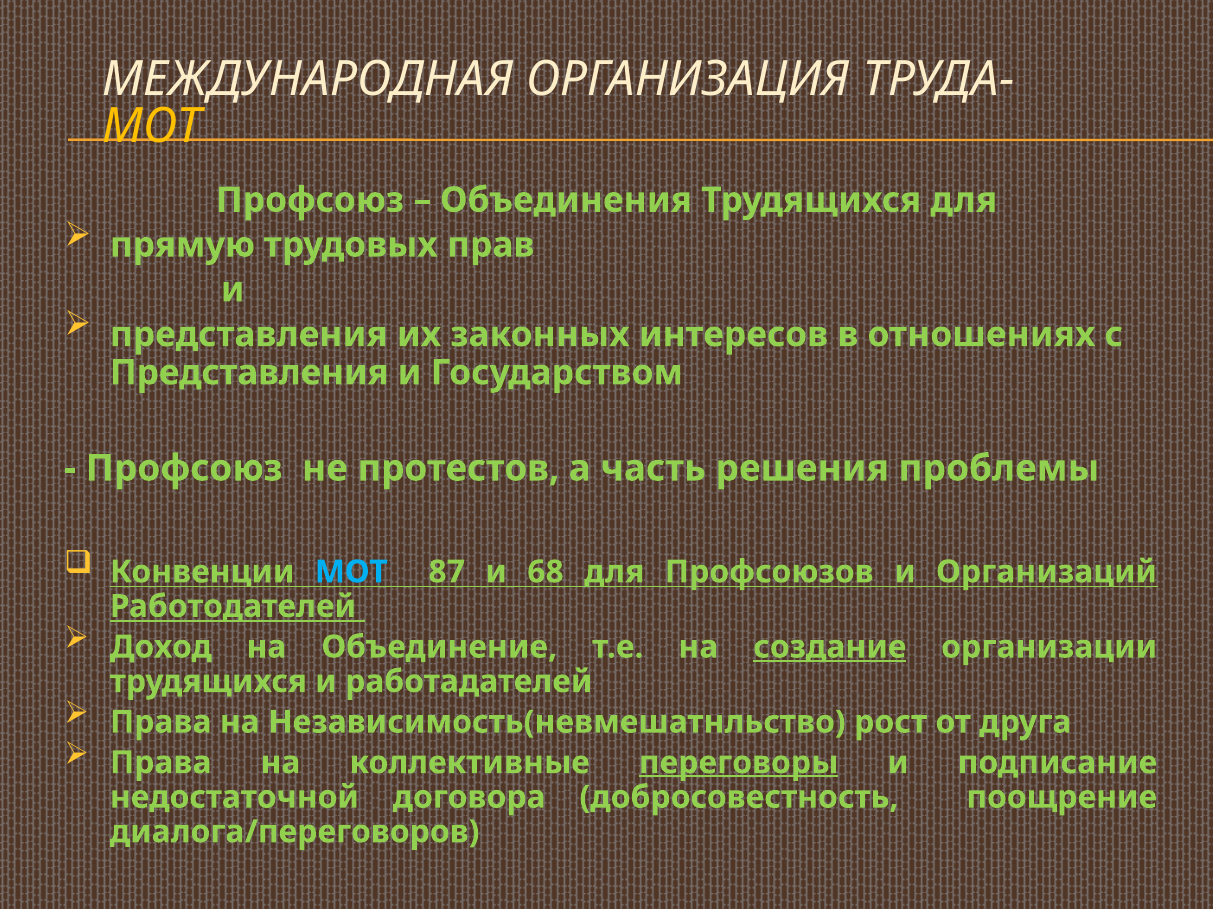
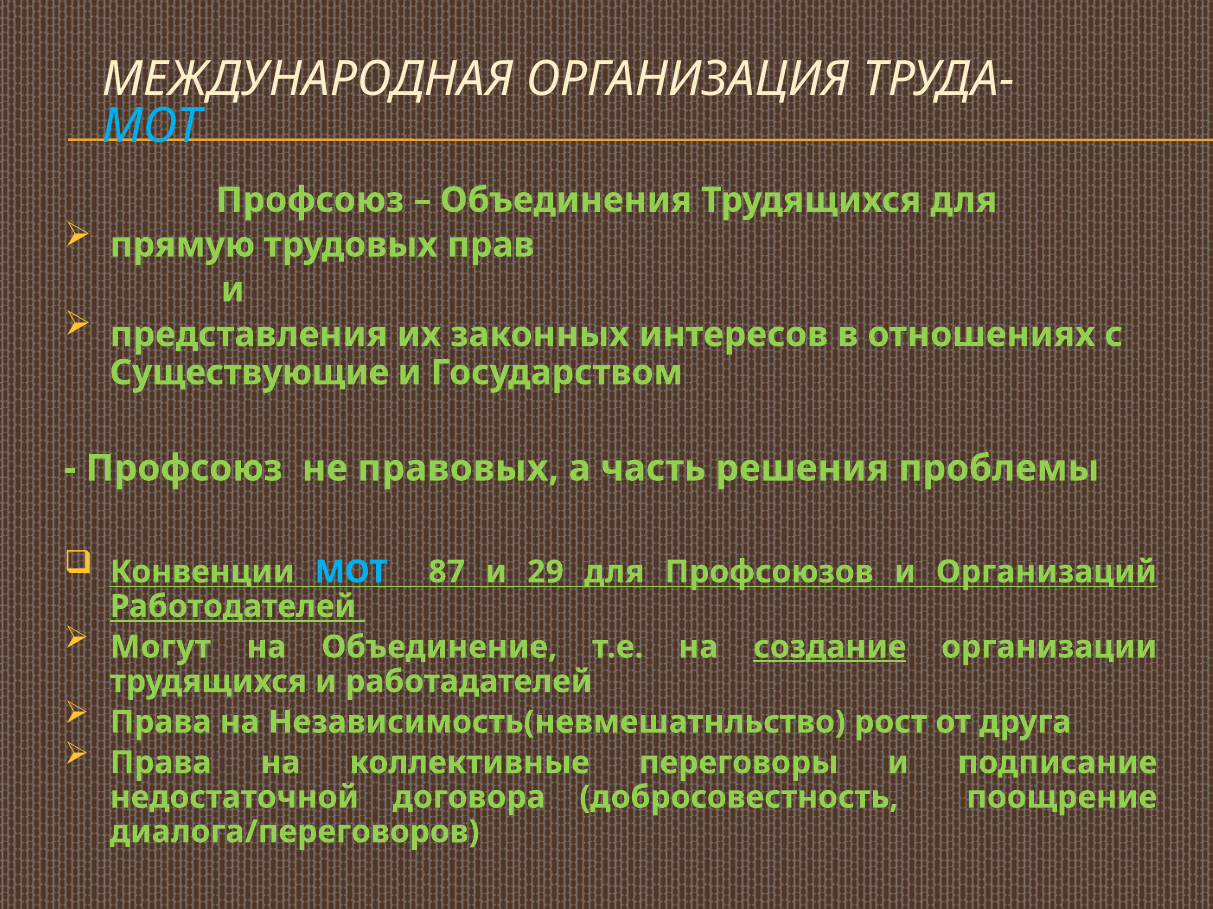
МОТ colour: yellow -> light blue (152, 127)
Представления: Представления -> Существующие (249, 373)
протестов: протестов -> правовых (458, 469)
68: 68 -> 29 (546, 572)
Доход: Доход -> Могут (161, 648)
переговоры underline: present -> none (739, 763)
